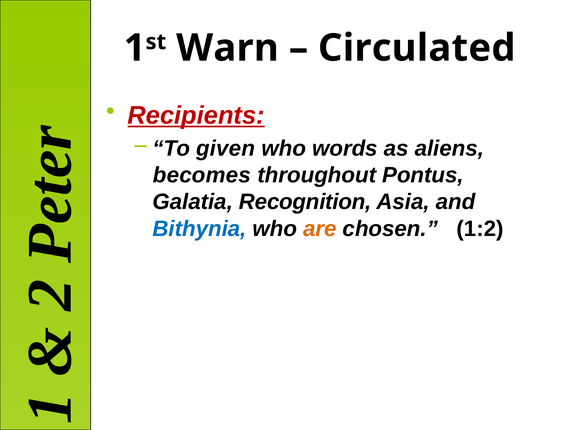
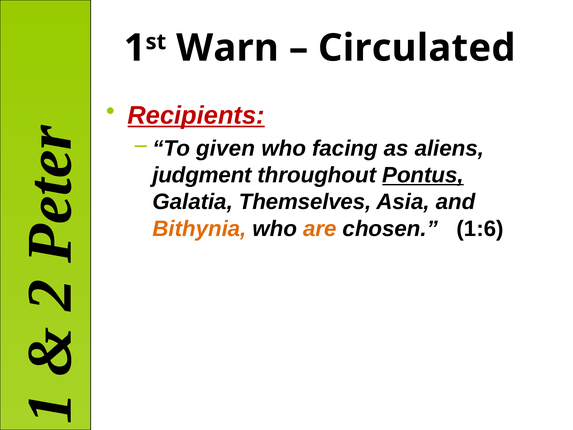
words: words -> facing (345, 148)
becomes: becomes -> judgment (202, 175)
Pontus underline: none -> present (423, 175)
Recognition: Recognition -> Themselves (305, 202)
Bithynia colour: blue -> orange (199, 229)
1:2: 1:2 -> 1:6 (480, 229)
